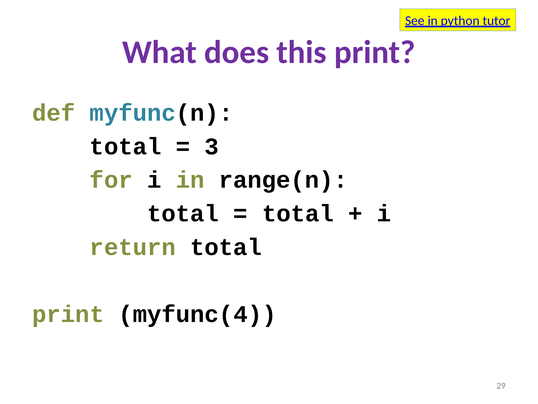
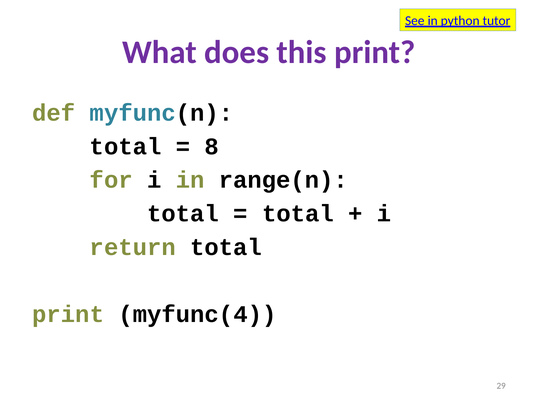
3: 3 -> 8 (212, 146)
